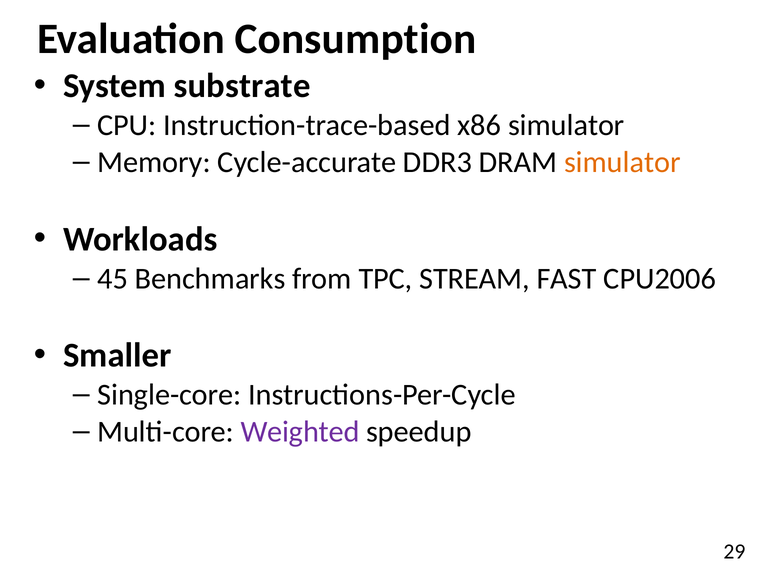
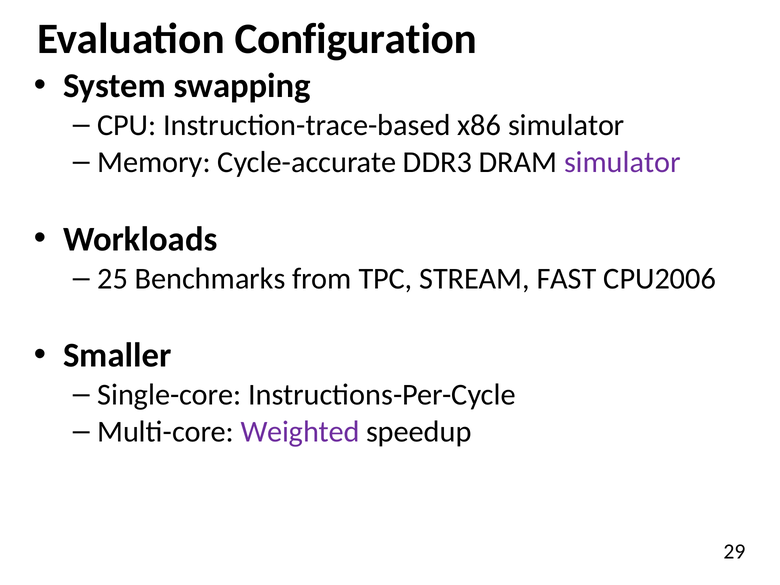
Consumption: Consumption -> Configuration (356, 39)
substrate: substrate -> swapping (242, 86)
simulator colour: orange -> purple (622, 162)
45: 45 -> 25 (113, 279)
